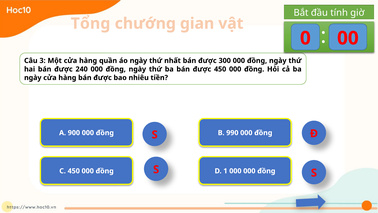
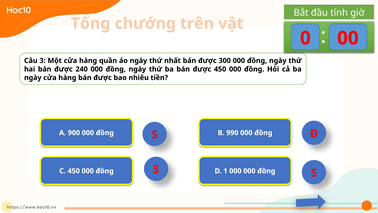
chướng gian: gian -> trên (197, 23)
